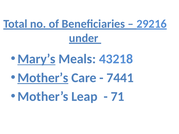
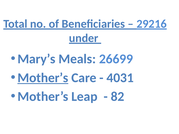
Mary’s underline: present -> none (36, 59)
43218: 43218 -> 26699 (116, 59)
7441: 7441 -> 4031 (120, 78)
71: 71 -> 82 (118, 97)
